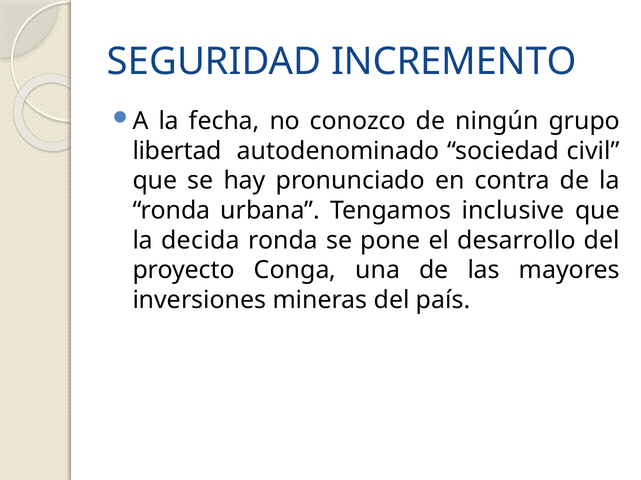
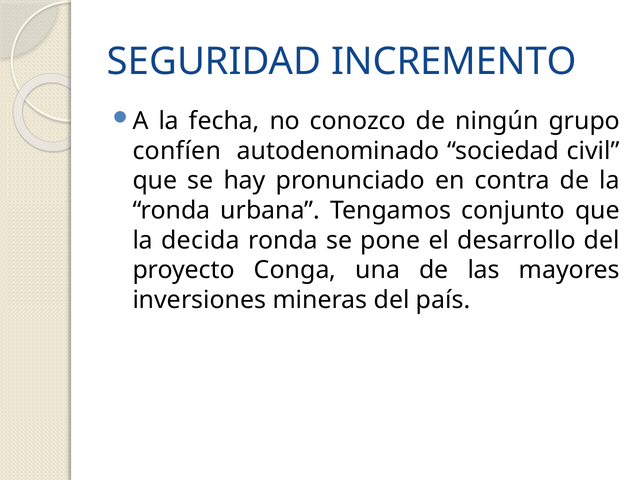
libertad: libertad -> confíen (177, 151)
inclusive: inclusive -> conjunto (513, 211)
